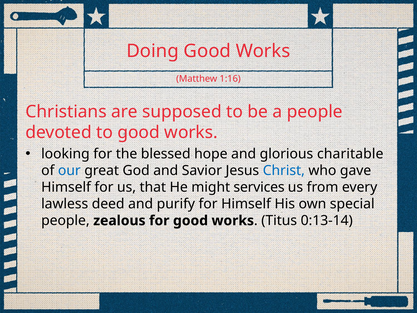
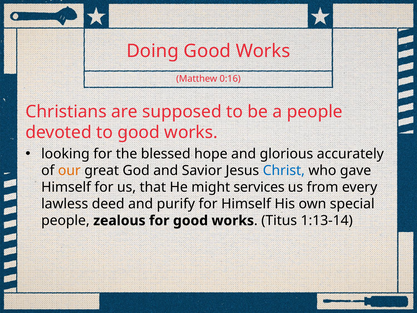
1:16: 1:16 -> 0:16 (230, 79)
charitable: charitable -> accurately (350, 154)
our colour: blue -> orange (69, 170)
0:13-14: 0:13-14 -> 1:13-14 (327, 220)
